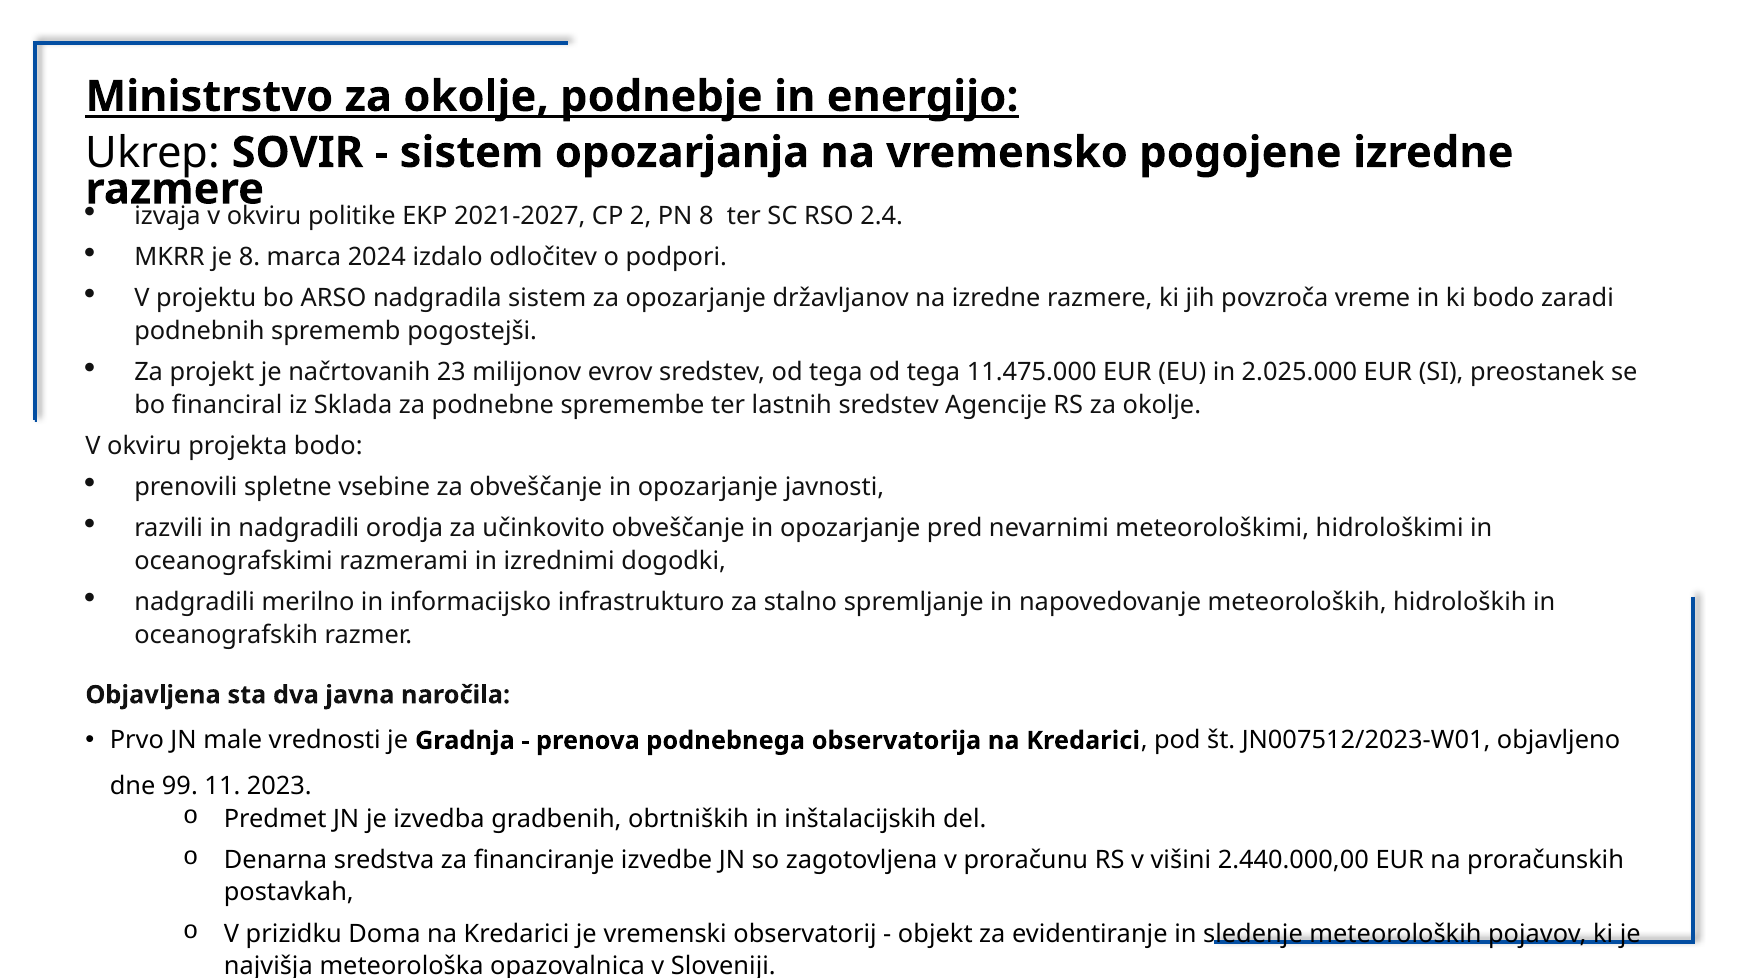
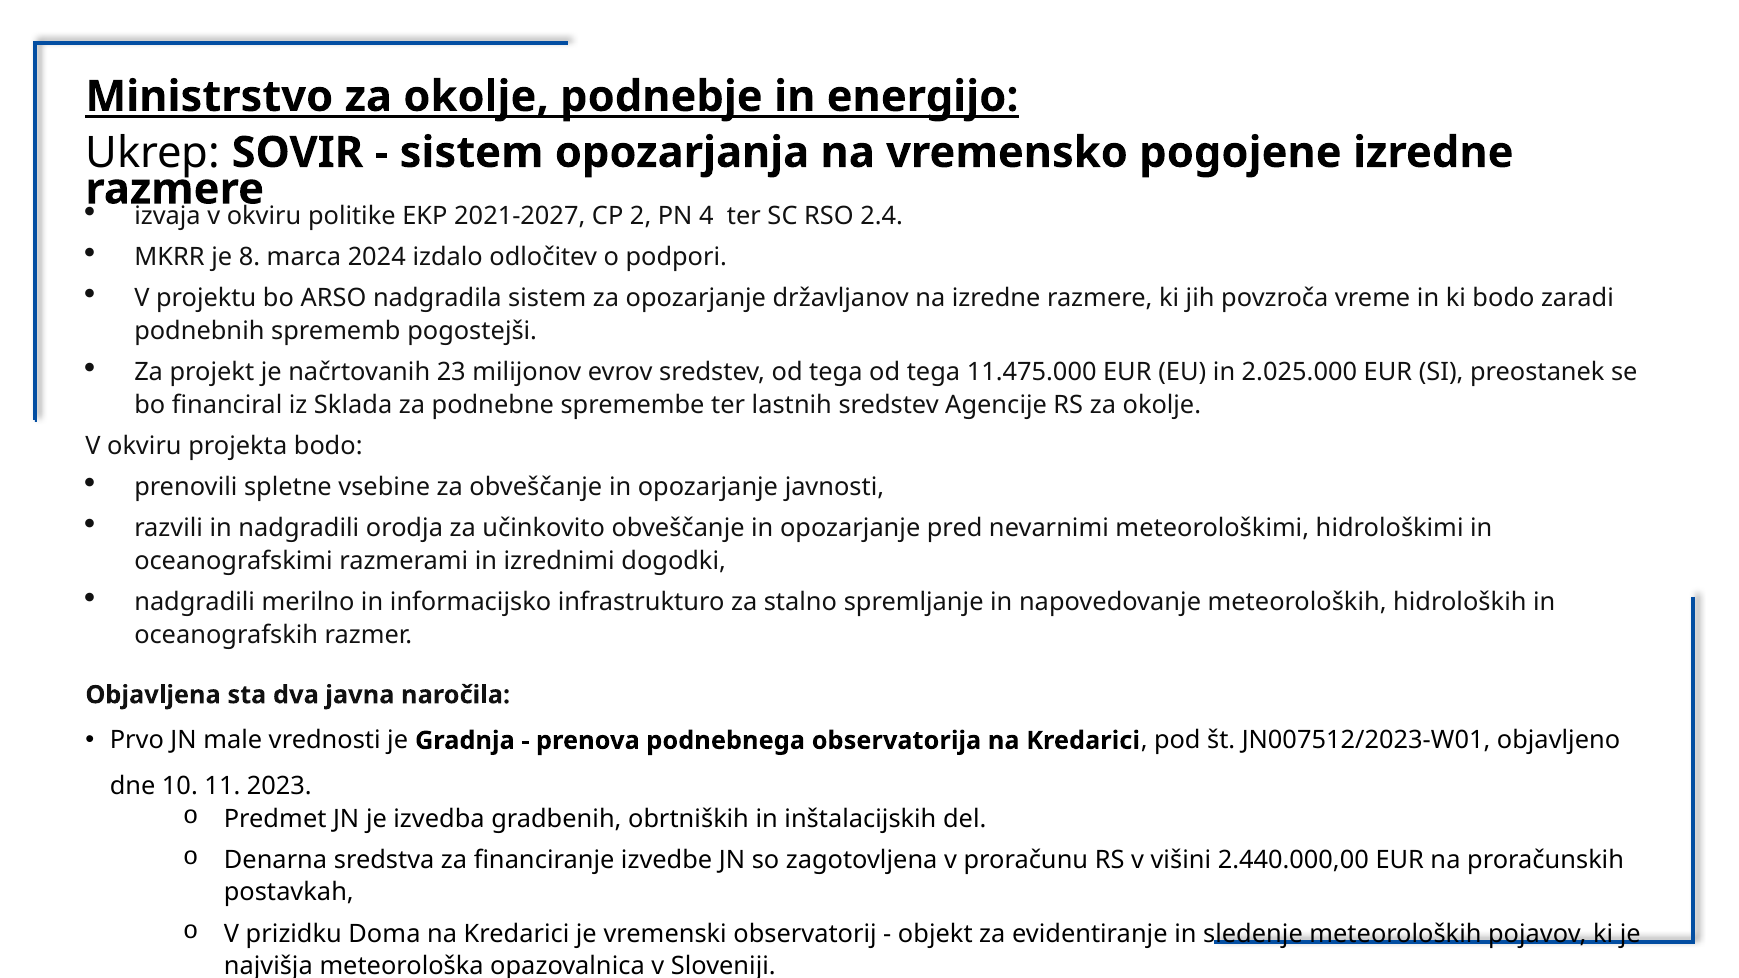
PN 8: 8 -> 4 (706, 216)
99: 99 -> 10 (180, 786)
